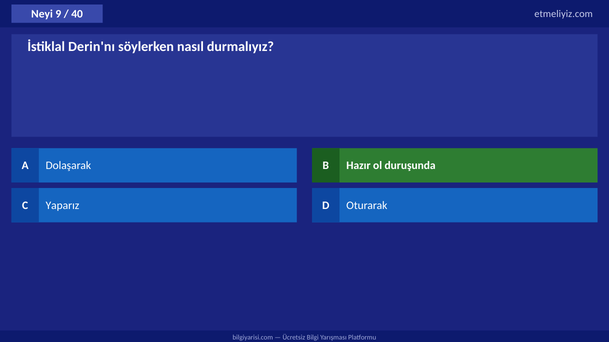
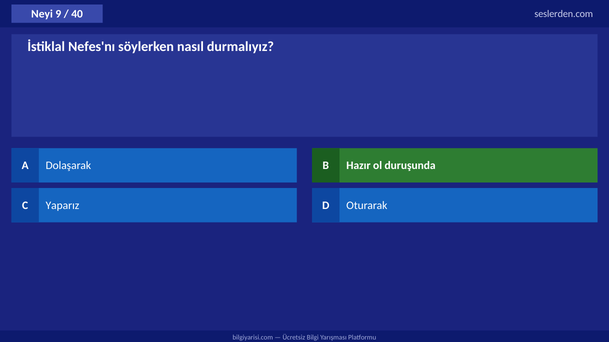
etmeliyiz.com: etmeliyiz.com -> seslerden.com (564, 14)
Derin'nı: Derin'nı -> Nefes'nı (92, 47)
